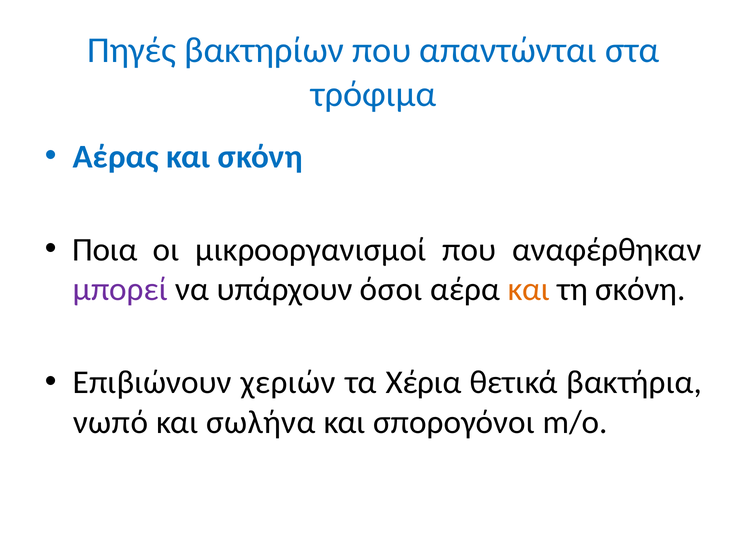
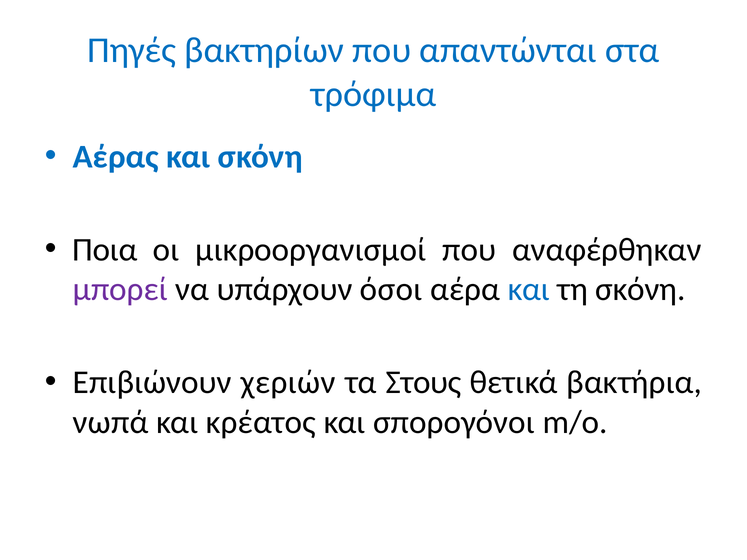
και colour: orange -> blue (529, 290)
Χέρια: Χέρια -> Στους (424, 383)
νωπό: νωπό -> νωπά (111, 422)
σωλήνα: σωλήνα -> κρέατος (261, 422)
